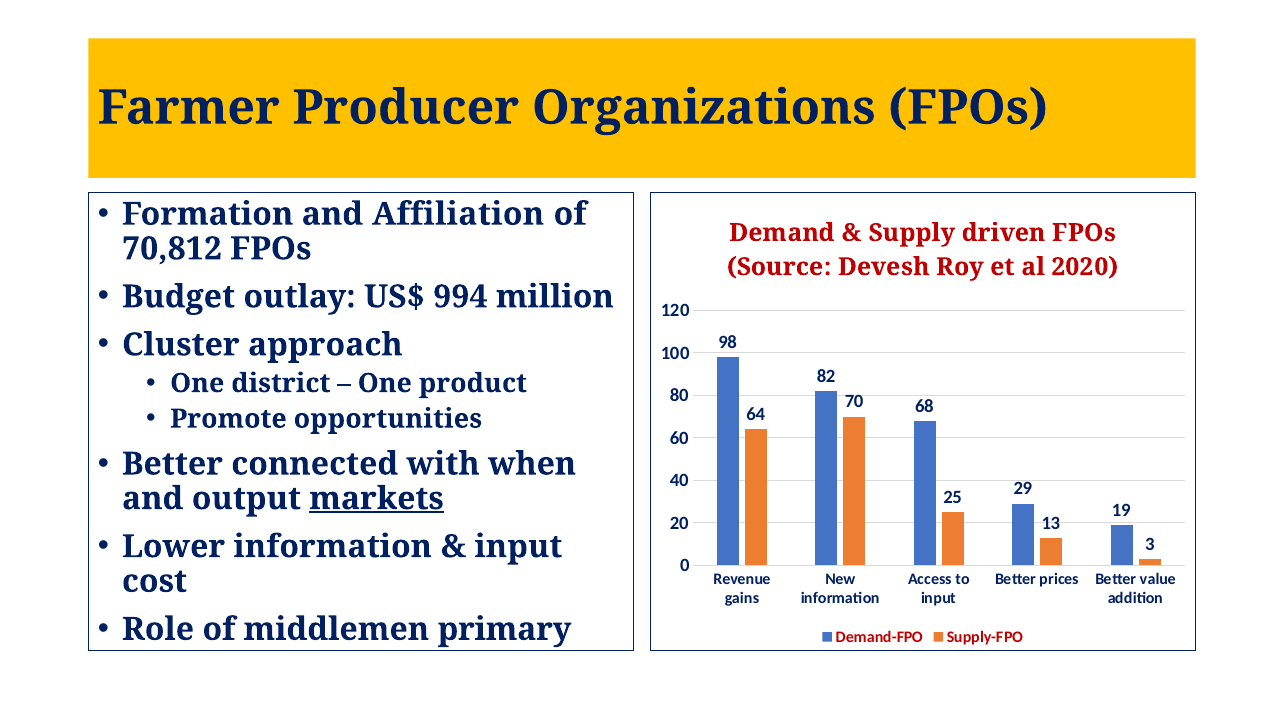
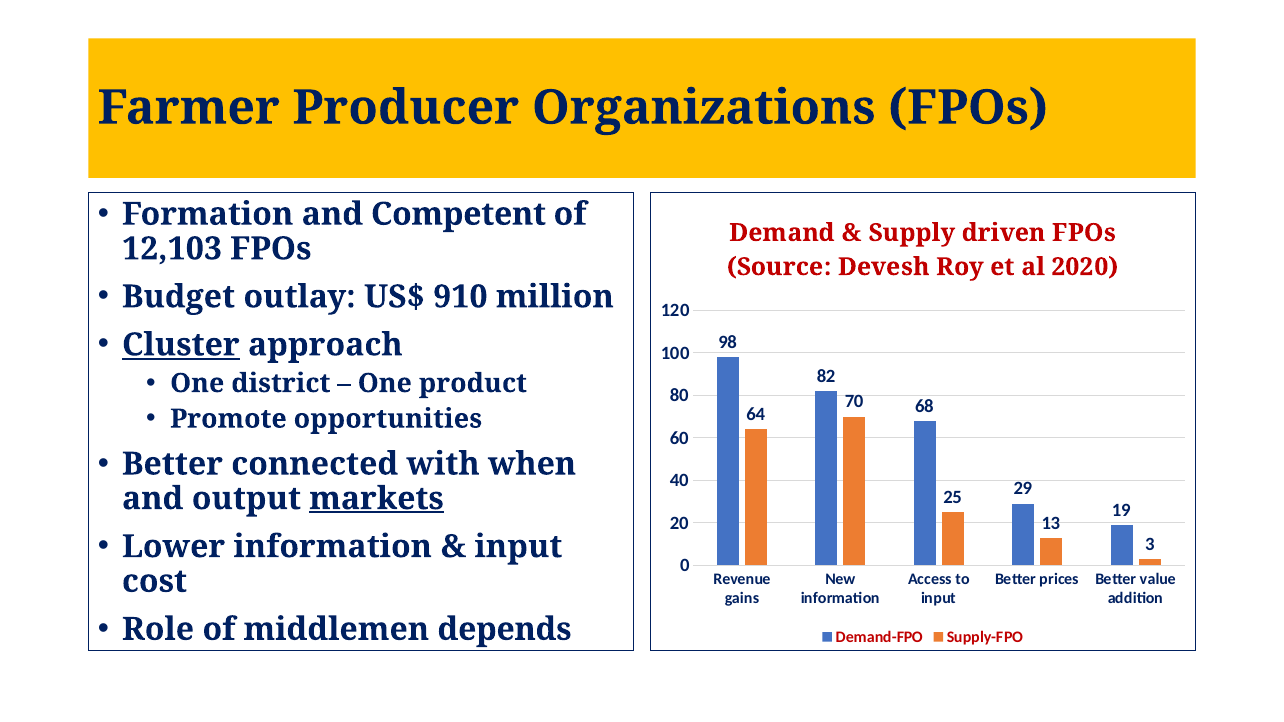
Affiliation: Affiliation -> Competent (458, 214)
70,812: 70,812 -> 12,103 (172, 249)
994: 994 -> 910 (460, 297)
Cluster underline: none -> present (181, 345)
primary: primary -> depends (505, 629)
